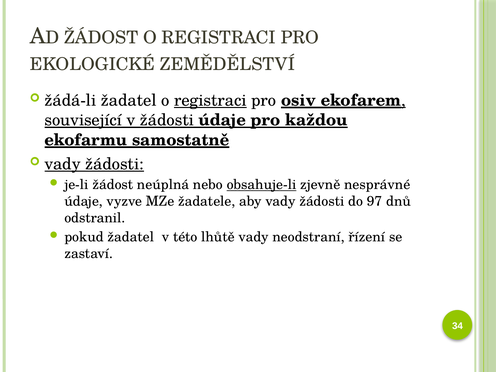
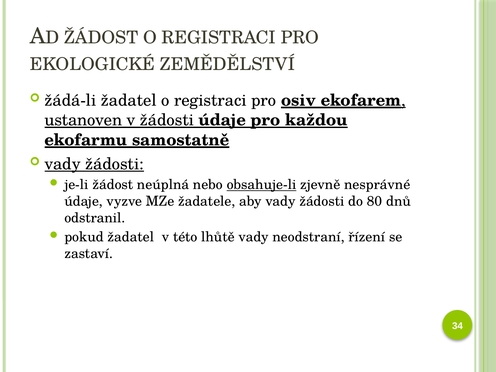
registraci underline: present -> none (210, 100)
související: související -> ustanoven (83, 120)
97: 97 -> 80 (375, 201)
